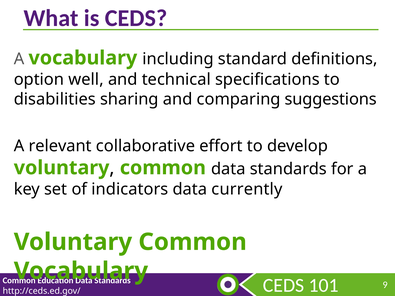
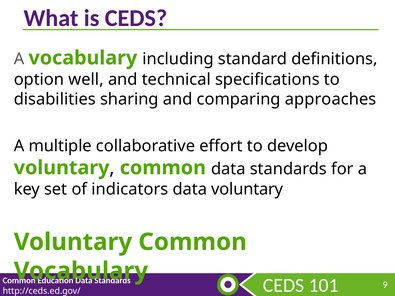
suggestions: suggestions -> approaches (331, 99)
relevant: relevant -> multiple (60, 146)
data currently: currently -> voluntary (247, 189)
